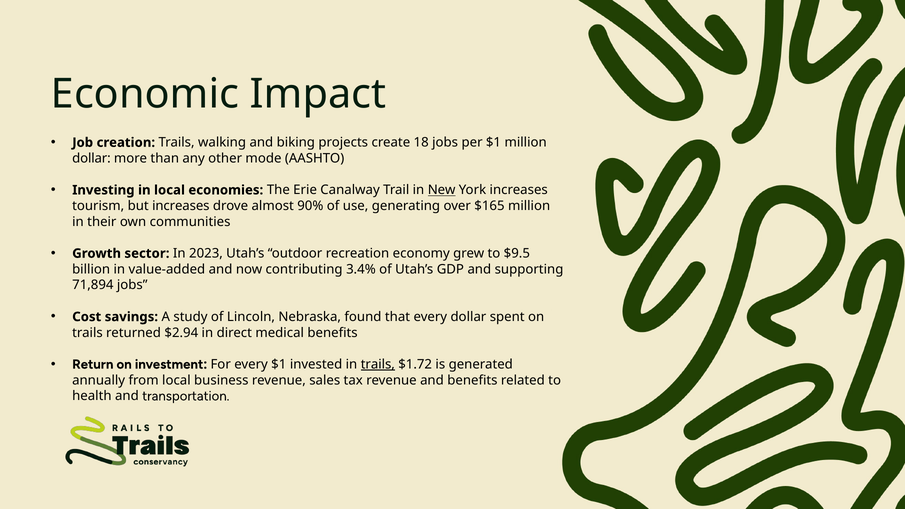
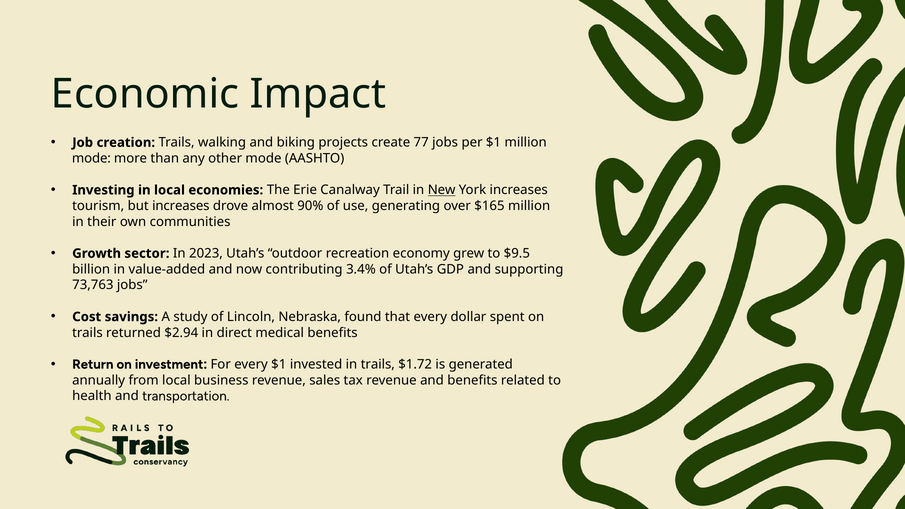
18: 18 -> 77 (421, 143)
dollar: dollar -> mode (91, 158)
71,894: 71,894 -> 73,763 (93, 285)
trails underline: present -> none (378, 364)
